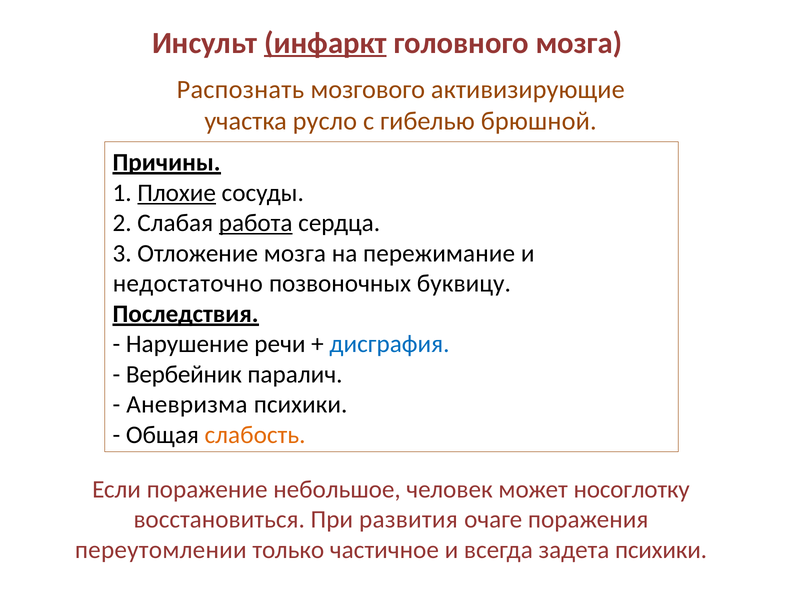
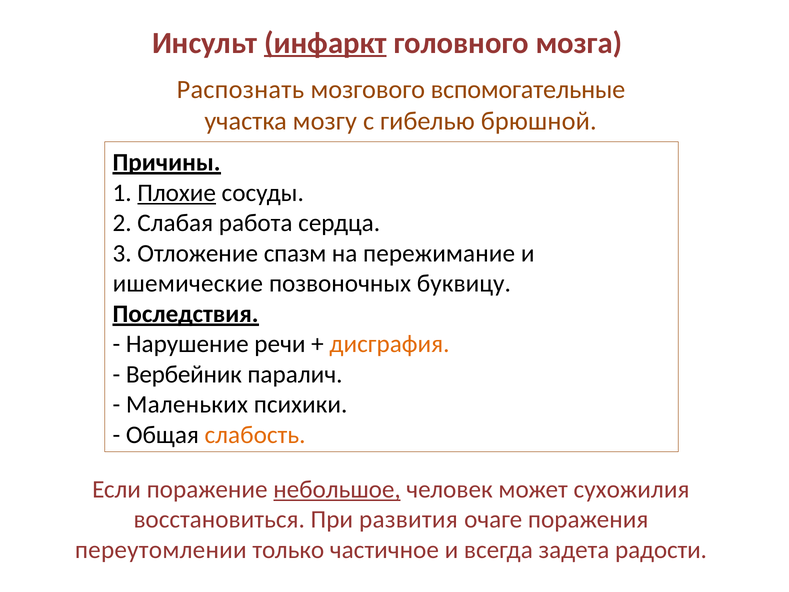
активизирующие: активизирующие -> вспомогательные (528, 89)
русло: русло -> мозгу (325, 121)
работа underline: present -> none (256, 223)
Отложение мозга: мозга -> спазм (295, 253)
недостаточно: недостаточно -> ишемические (188, 283)
дисграфия colour: blue -> orange (390, 344)
Аневризма: Аневризма -> Маленьких (187, 404)
небольшое underline: none -> present (337, 489)
носоглотку: носоглотку -> сухожилия (632, 489)
задета психики: психики -> радости (661, 550)
